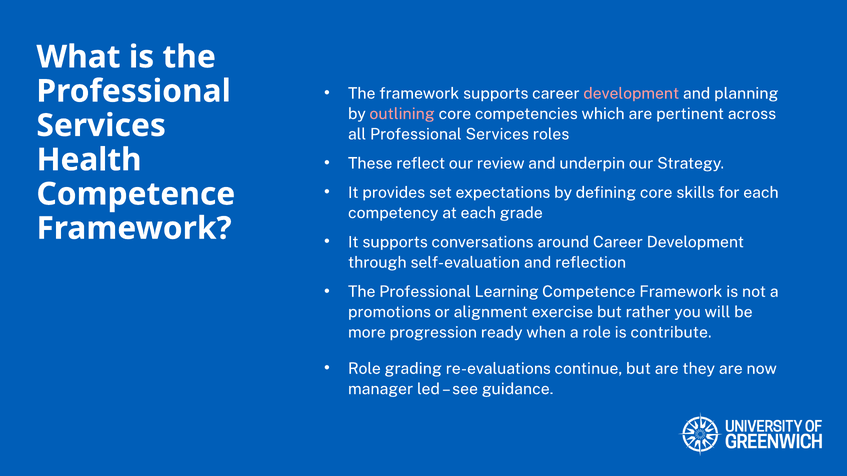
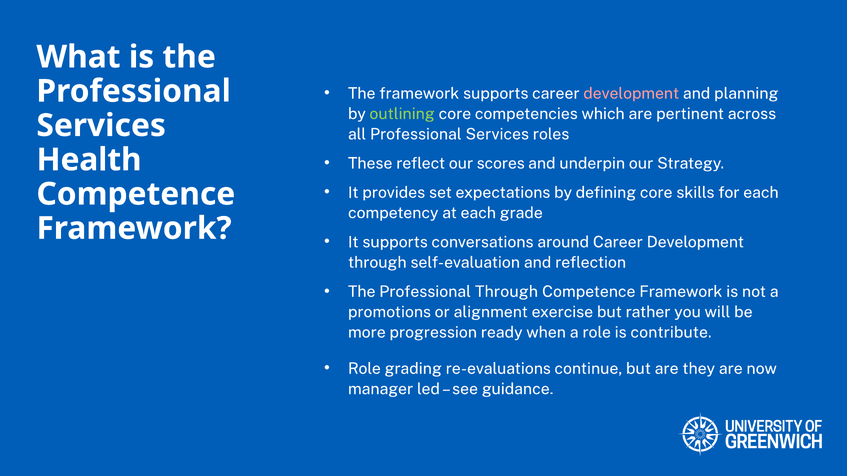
outlining colour: pink -> light green (402, 114)
review: review -> scores (501, 163)
Professional Learning: Learning -> Through (506, 292)
